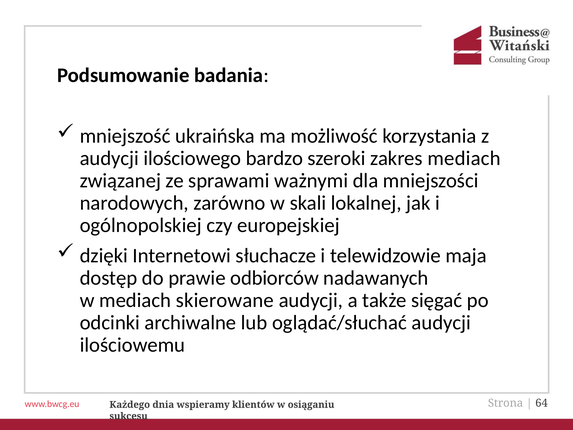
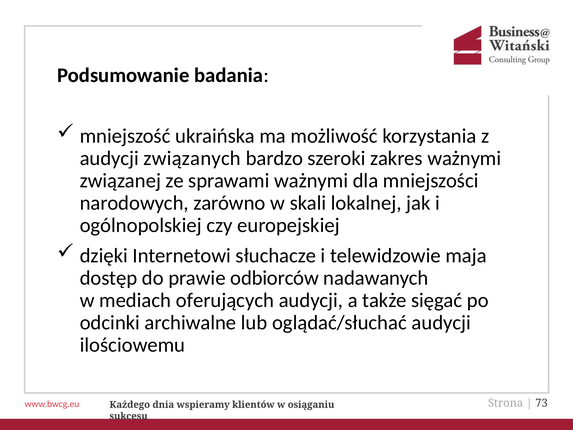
ilościowego: ilościowego -> związanych (192, 158)
zakres mediach: mediach -> ważnymi (464, 158)
skierowane: skierowane -> oferujących (225, 300)
64: 64 -> 73 (542, 403)
